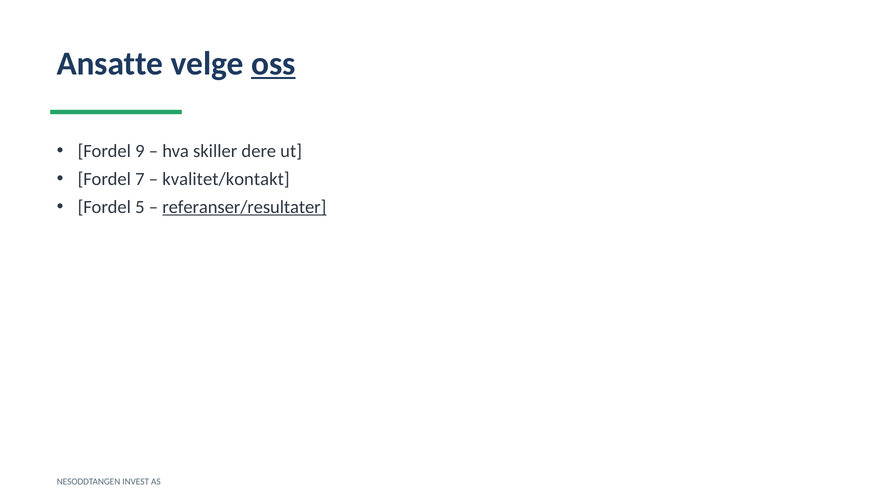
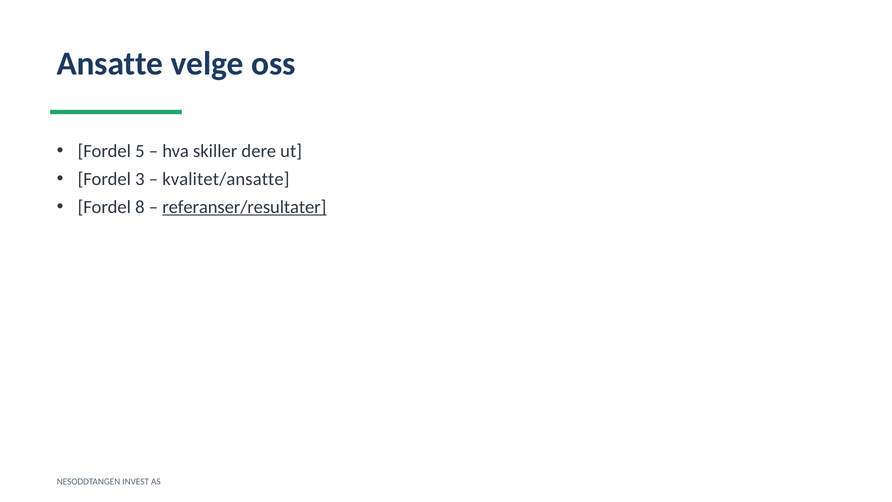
oss underline: present -> none (273, 64)
9: 9 -> 5 (140, 151)
7: 7 -> 3 (140, 179)
kvalitet/kontakt: kvalitet/kontakt -> kvalitet/ansatte (226, 179)
5: 5 -> 8 (140, 207)
